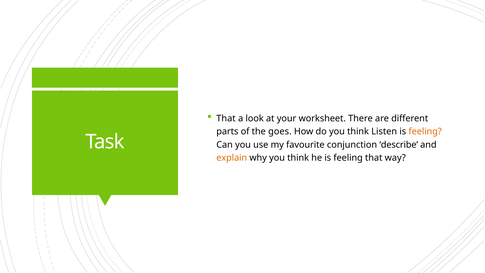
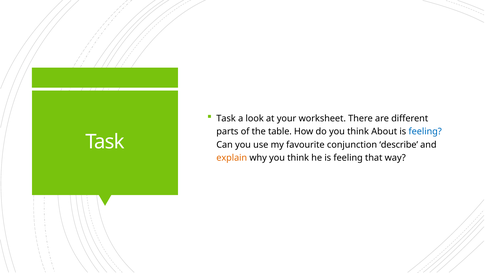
That: That -> Task (226, 118)
goes: goes -> table (280, 132)
Listen: Listen -> About (384, 132)
feeling colour: orange -> blue (425, 132)
